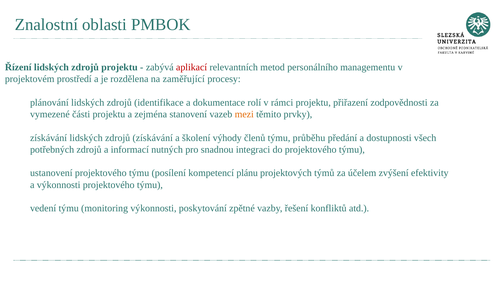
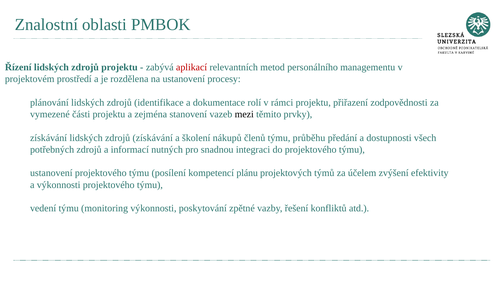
na zaměřující: zaměřující -> ustanovení (184, 79)
mezi colour: orange -> black (244, 114)
výhody: výhody -> nákupů (227, 138)
